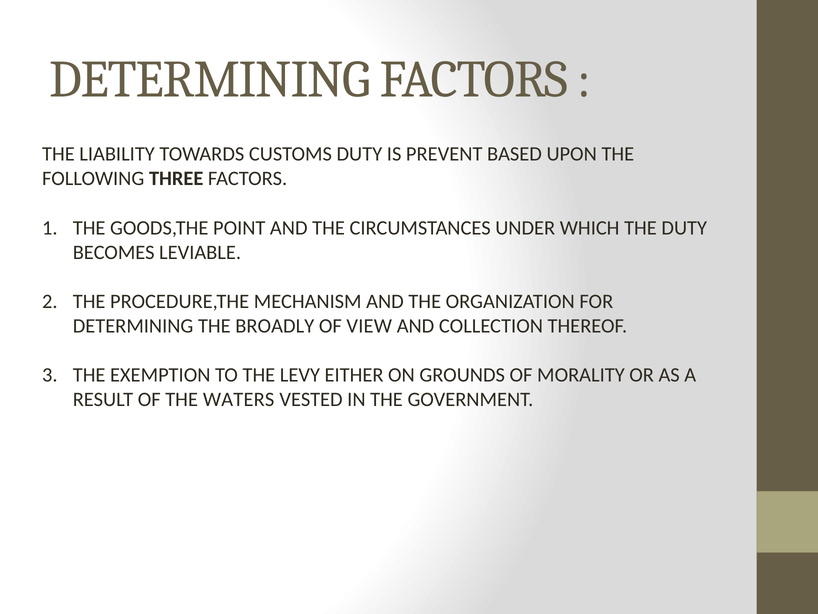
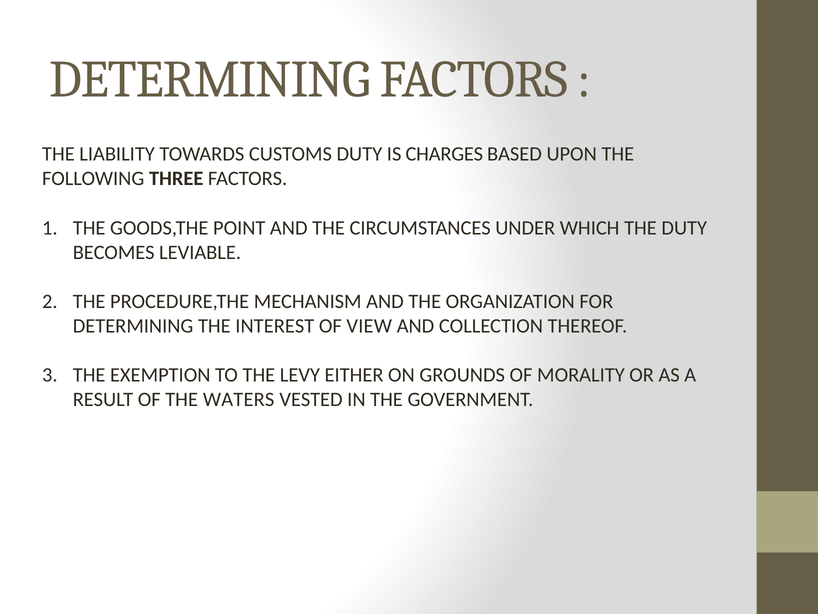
PREVENT: PREVENT -> CHARGES (444, 154)
BROADLY: BROADLY -> INTEREST (275, 326)
